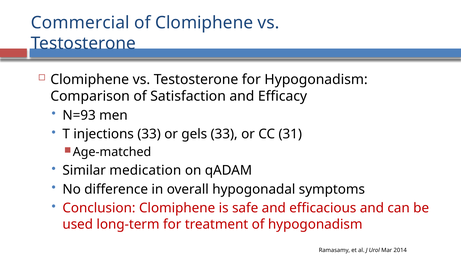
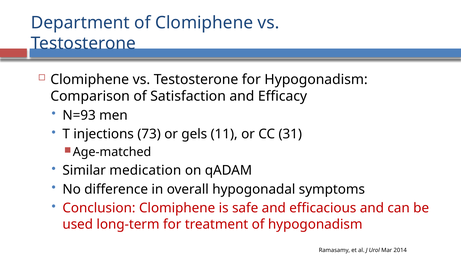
Commercial: Commercial -> Department (80, 23)
injections 33: 33 -> 73 (149, 134)
gels 33: 33 -> 11 (224, 134)
